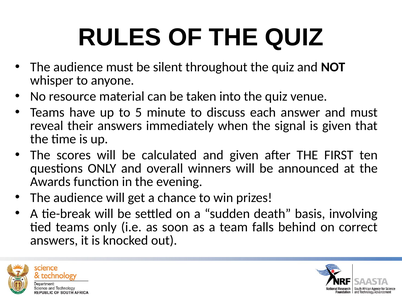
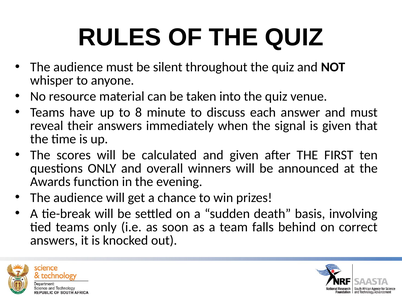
5: 5 -> 8 (139, 113)
